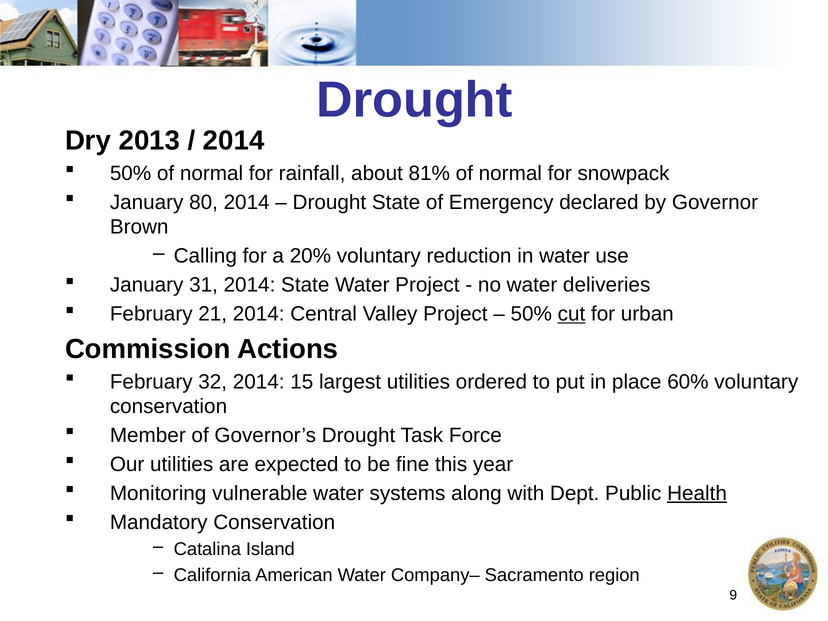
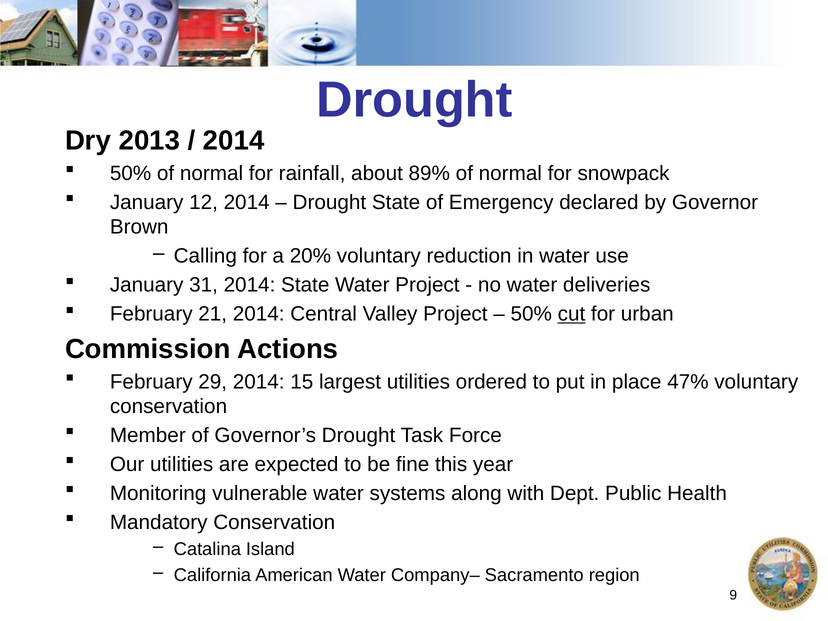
81%: 81% -> 89% (429, 173)
80: 80 -> 12 (204, 202)
32: 32 -> 29 (213, 382)
60%: 60% -> 47% (688, 382)
Health underline: present -> none (697, 493)
